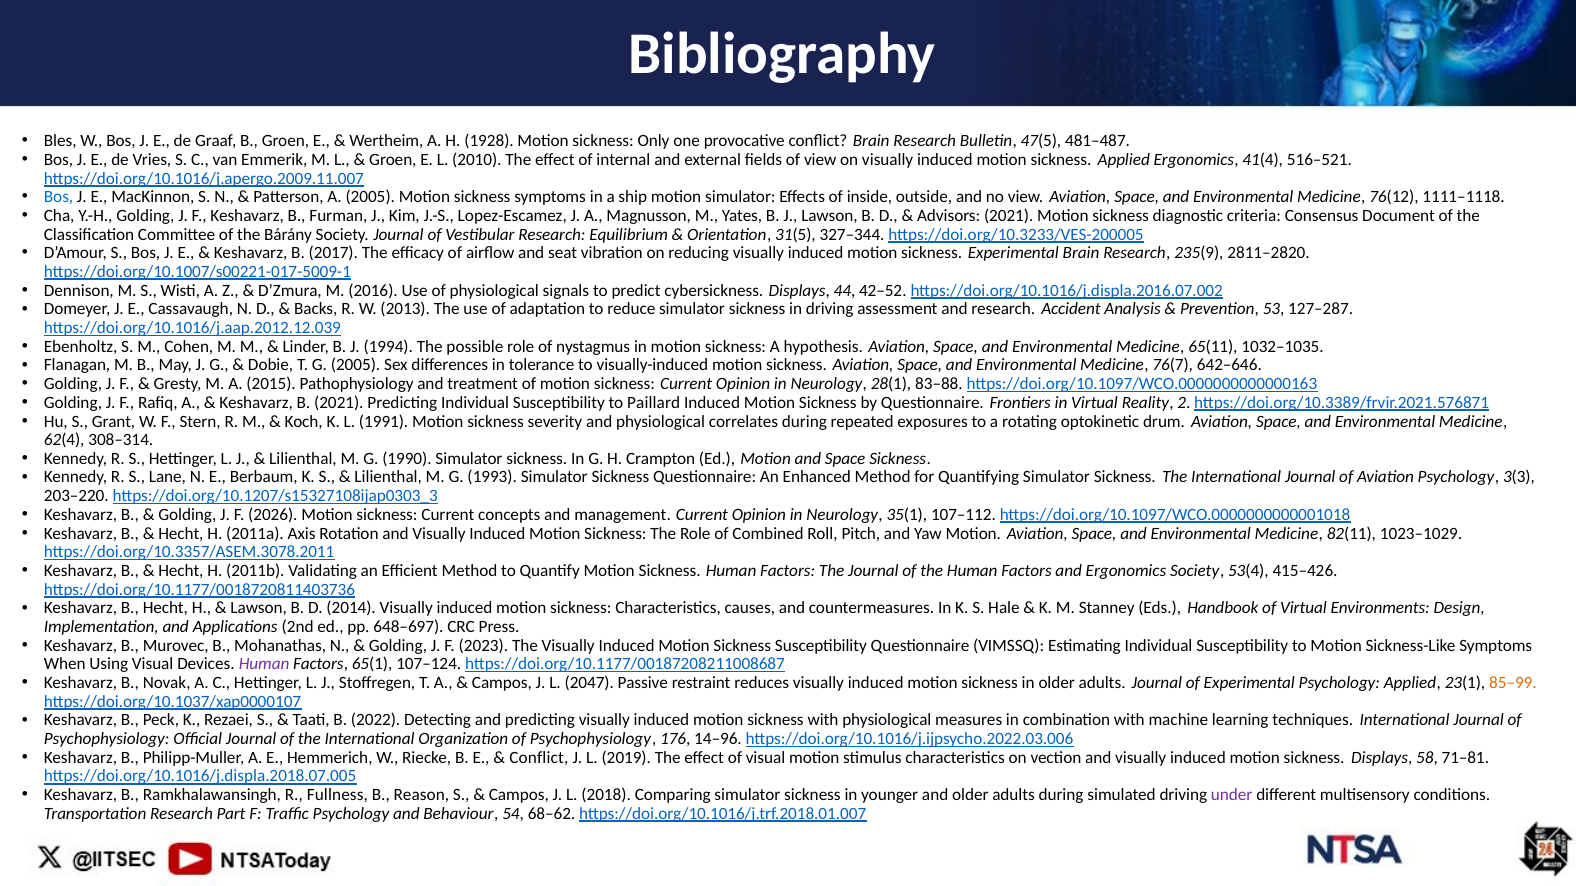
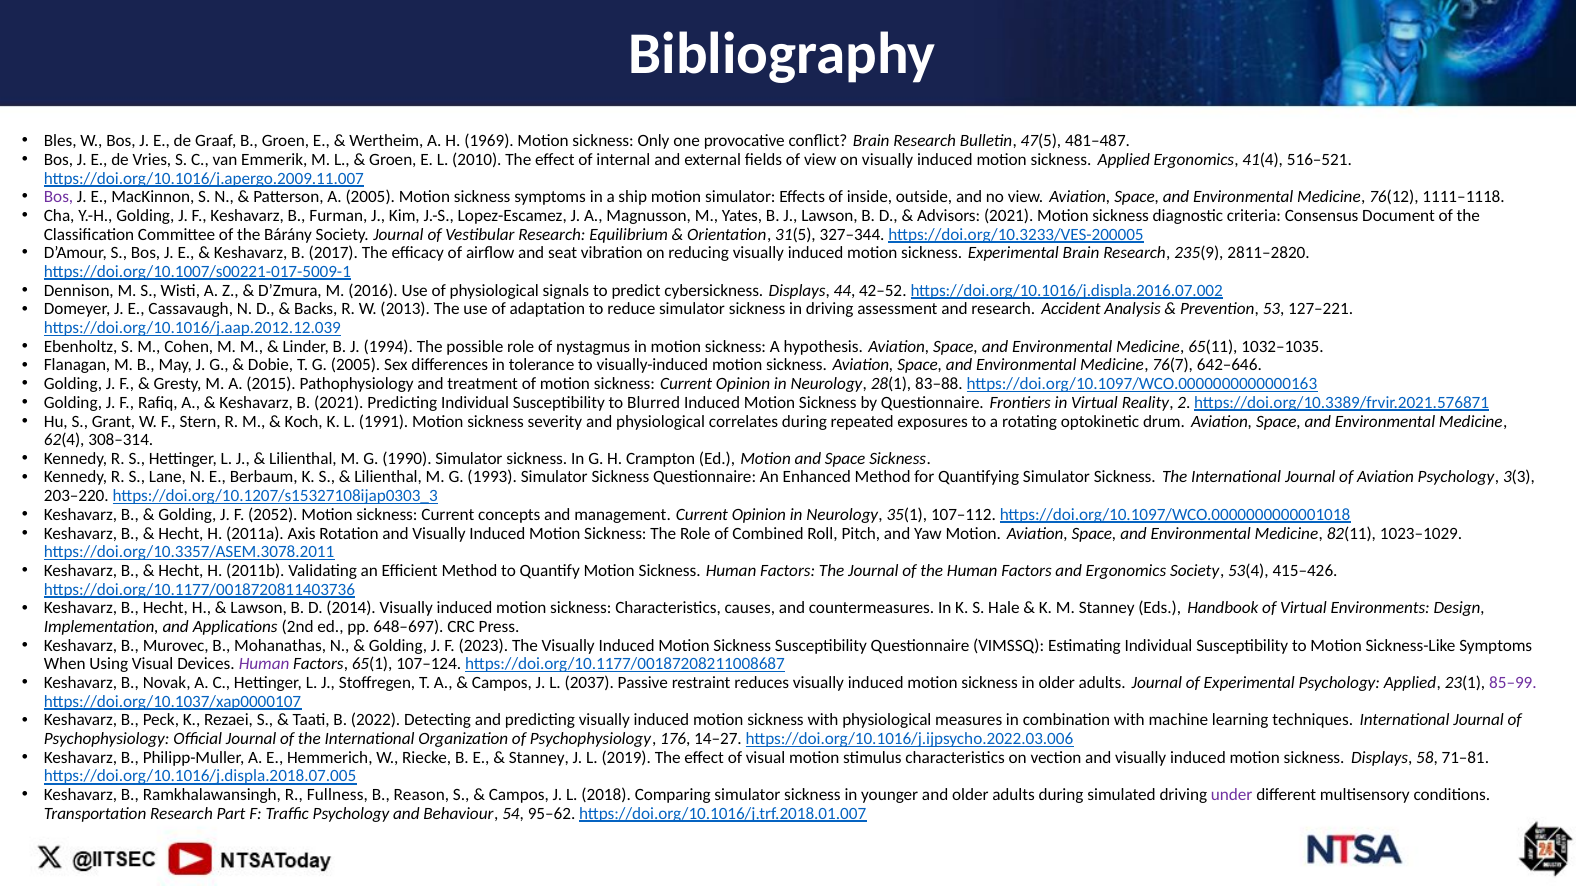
1928: 1928 -> 1969 (489, 141)
Bos colour: blue -> purple (59, 197)
127–287: 127–287 -> 127–221 (1321, 309)
Paillard: Paillard -> Blurred (654, 403)
2026: 2026 -> 2052 (273, 515)
2047: 2047 -> 2037 (589, 683)
85–99 colour: orange -> purple (1513, 683)
14–96: 14–96 -> 14–27 (718, 739)
Conflict: Conflict -> Stanney (539, 758)
68–62: 68–62 -> 95–62 (552, 814)
